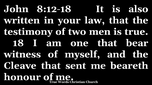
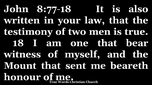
8:12-18: 8:12-18 -> 8:77-18 (54, 9)
Cleave: Cleave -> Mount (20, 66)
